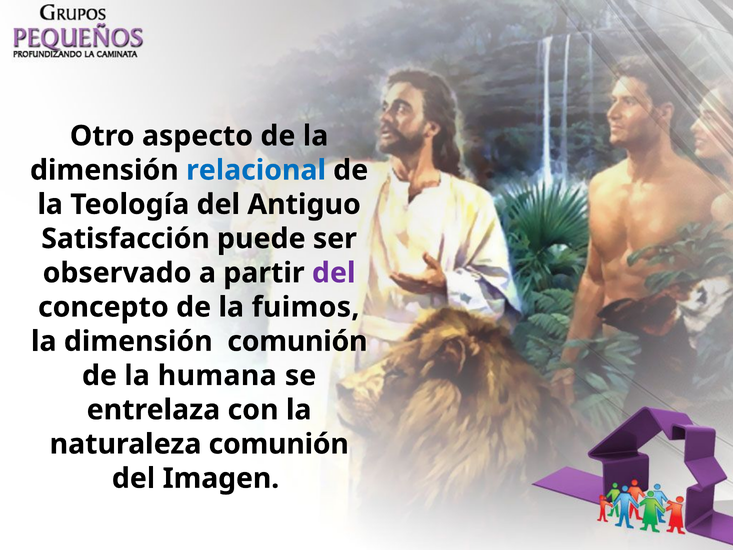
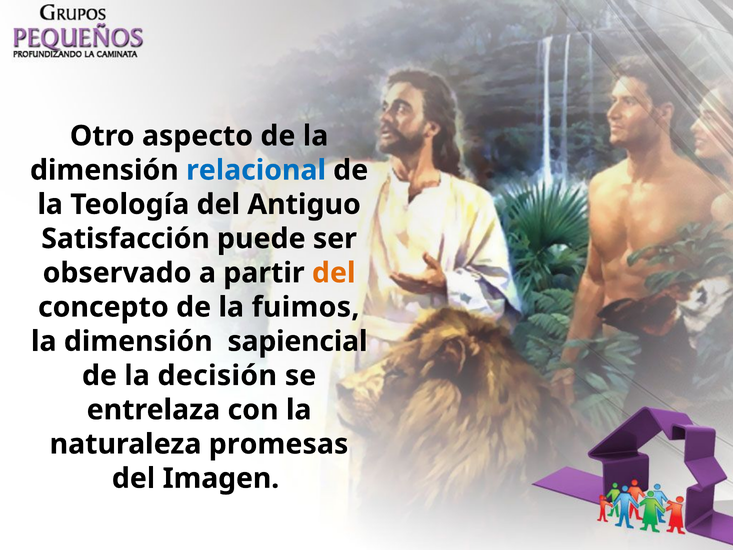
del colour: purple -> orange (334, 273)
dimensión comunión: comunión -> sapiencial (297, 341)
humana: humana -> decisión (217, 376)
naturaleza comunión: comunión -> promesas (279, 444)
